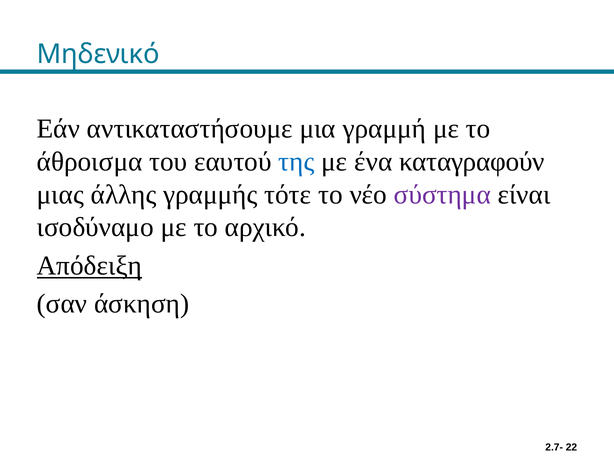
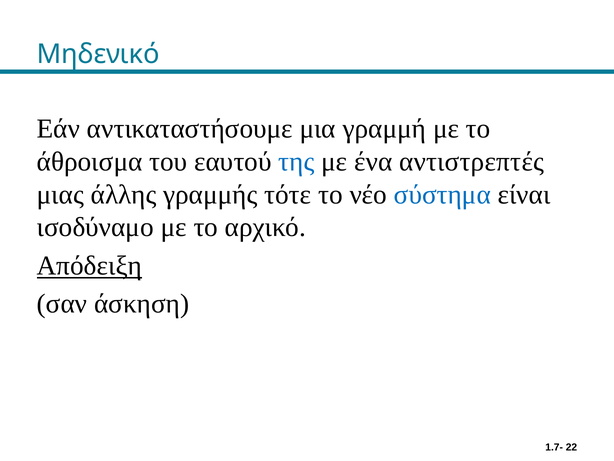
καταγραφούν: καταγραφούν -> αντιστρεπτές (472, 162)
σύστημα colour: purple -> blue (442, 194)
2.7-: 2.7- -> 1.7- (554, 447)
